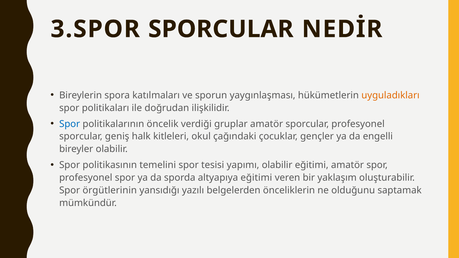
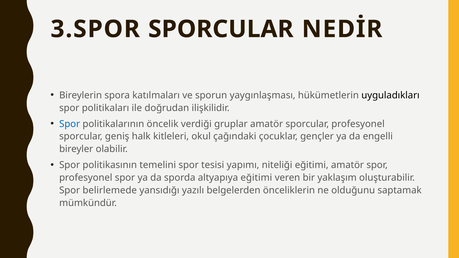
uyguladıkları colour: orange -> black (390, 95)
yapımı olabilir: olabilir -> niteliği (277, 165)
örgütlerinin: örgütlerinin -> belirlemede (110, 190)
